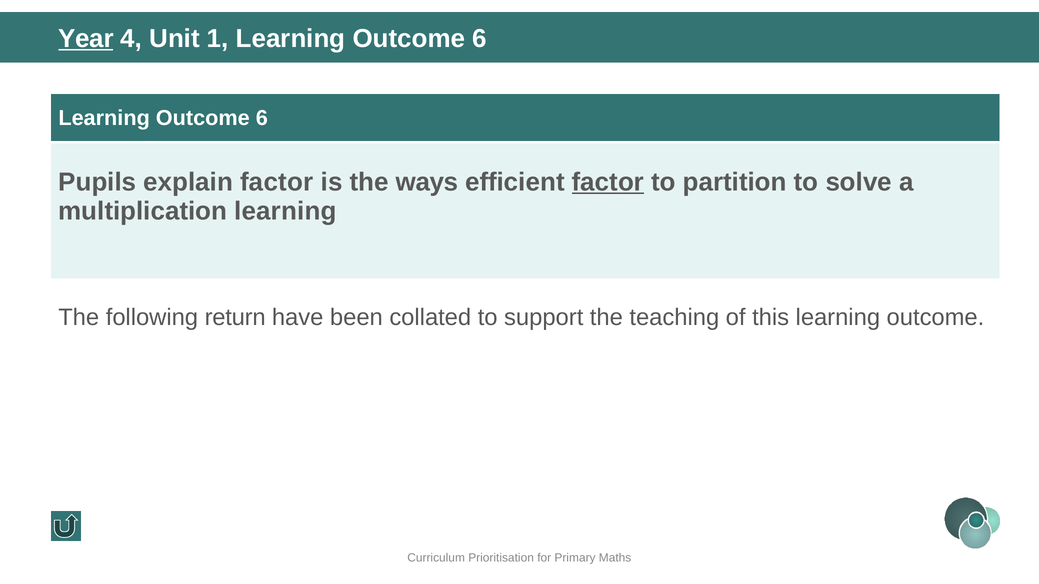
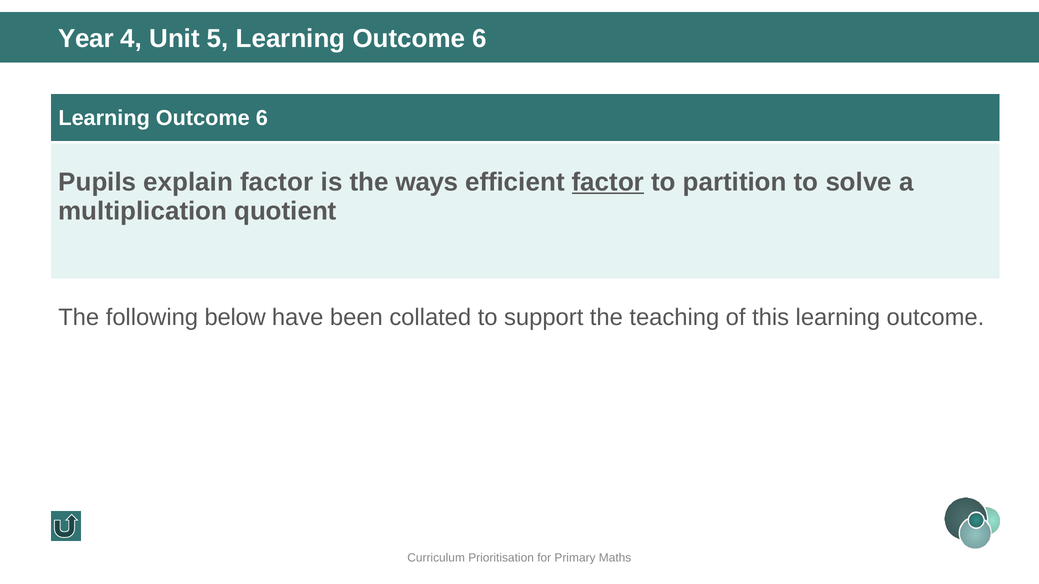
Year underline: present -> none (86, 39)
1: 1 -> 5 (218, 39)
multiplication learning: learning -> quotient (285, 211)
return: return -> below (235, 318)
